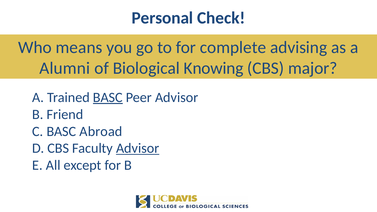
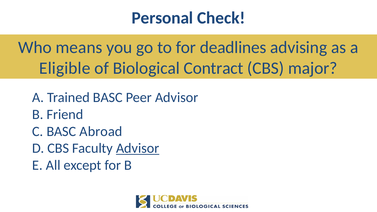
complete: complete -> deadlines (233, 47)
Alumni: Alumni -> Eligible (65, 68)
Knowing: Knowing -> Contract (214, 68)
BASC underline: present -> none (108, 97)
